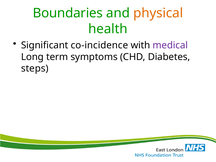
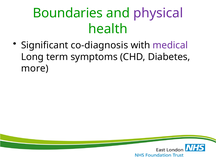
physical colour: orange -> purple (158, 13)
co-incidence: co-incidence -> co-diagnosis (99, 45)
steps: steps -> more (35, 68)
